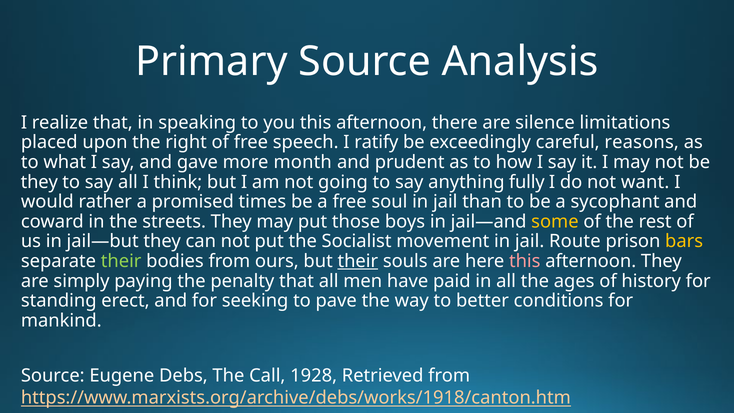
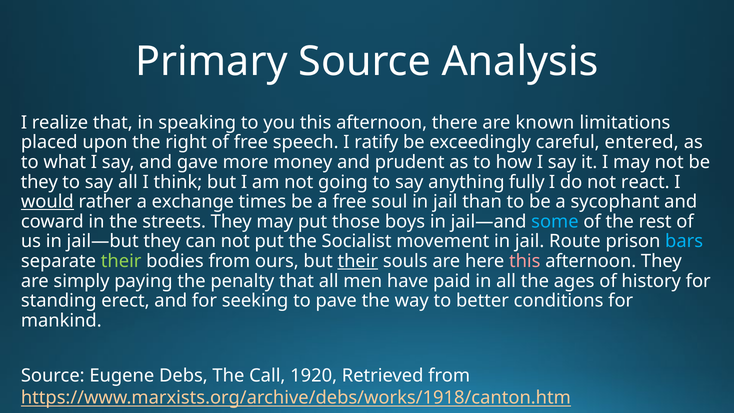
silence: silence -> known (545, 122)
reasons: reasons -> entered (642, 142)
month: month -> money (303, 162)
want: want -> react (645, 182)
would underline: none -> present (47, 202)
promised: promised -> exchange (193, 202)
some colour: yellow -> light blue (555, 222)
bars colour: yellow -> light blue (684, 241)
1928: 1928 -> 1920 (314, 375)
